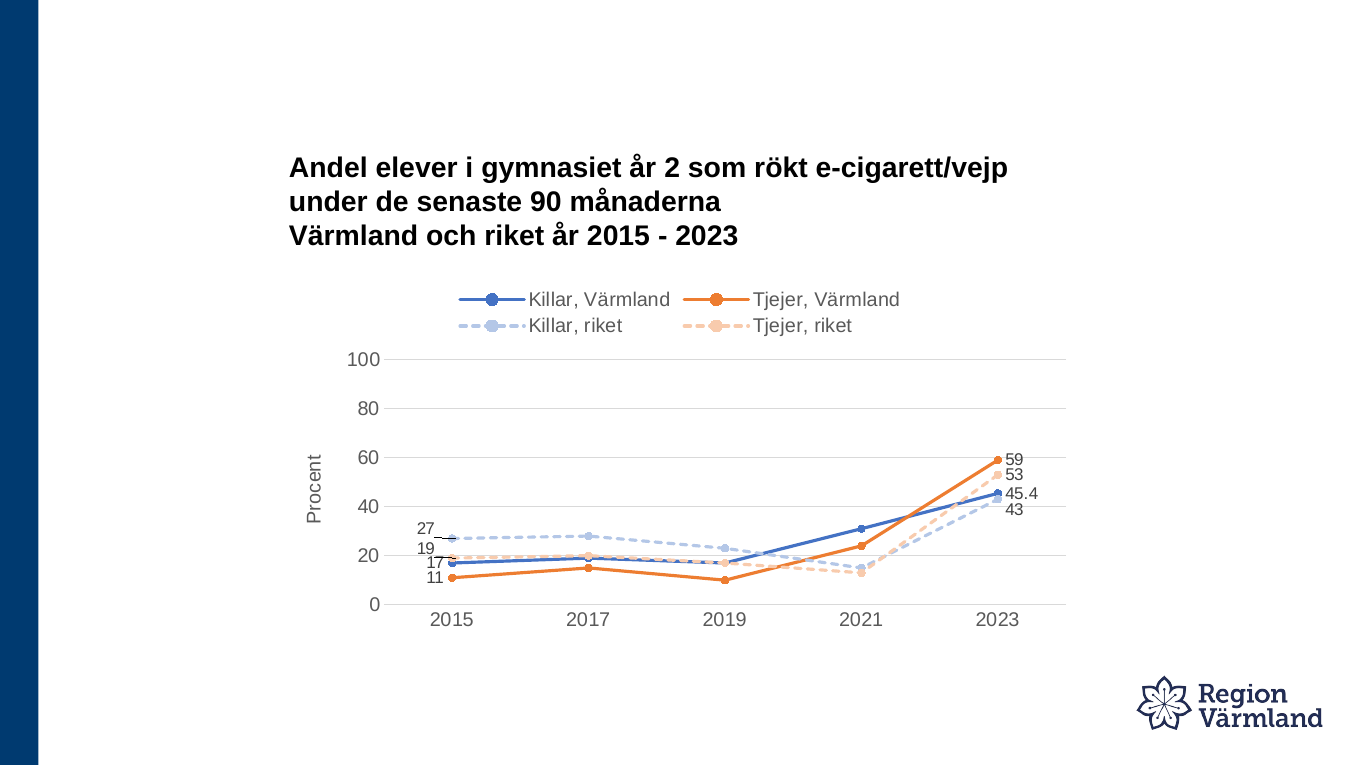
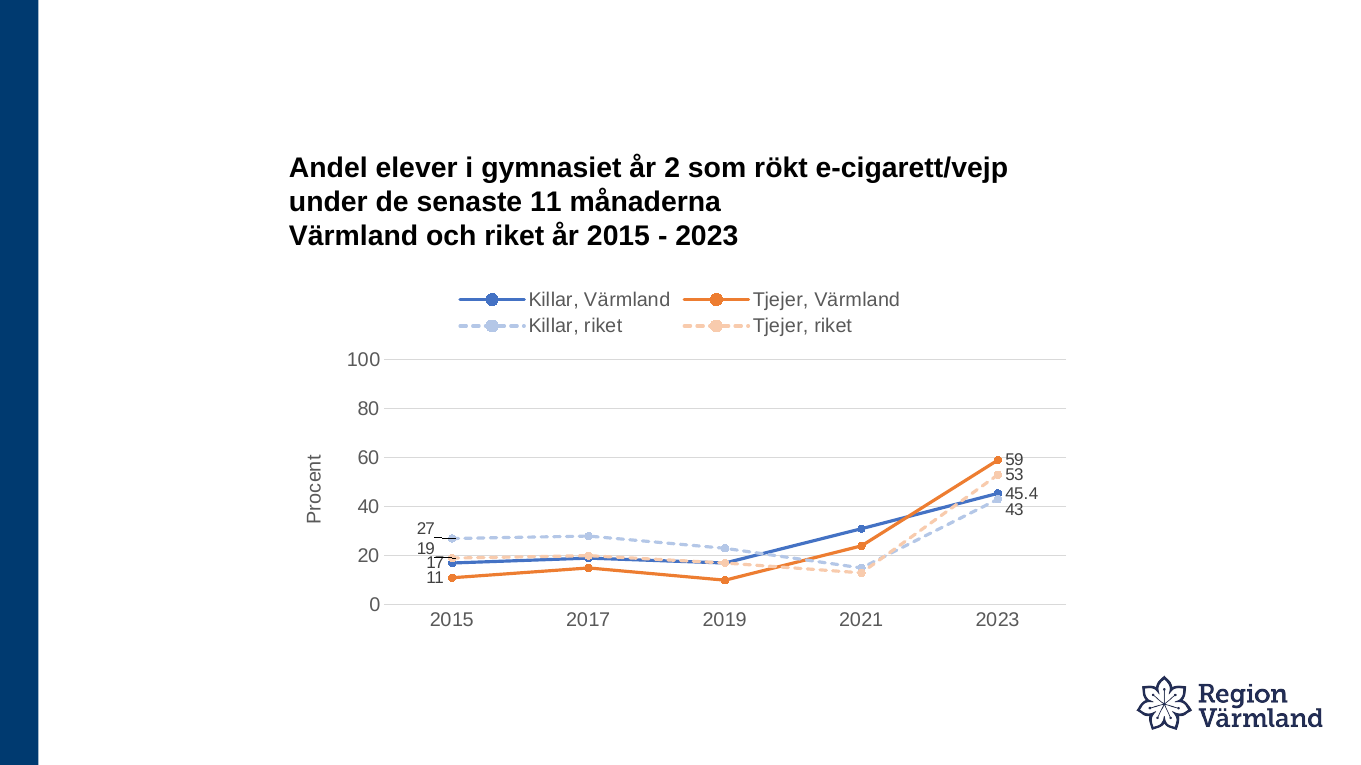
senaste 90: 90 -> 11 (546, 202)
